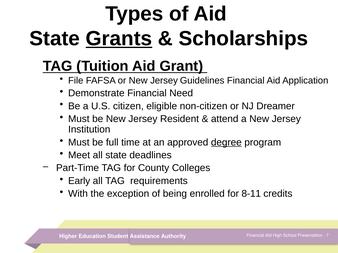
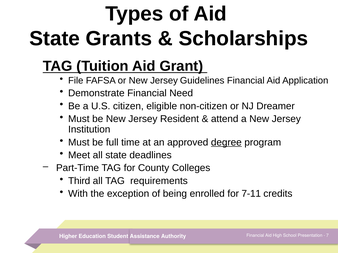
Grants underline: present -> none (119, 39)
Early: Early -> Third (79, 181)
8-11: 8-11 -> 7-11 (251, 194)
